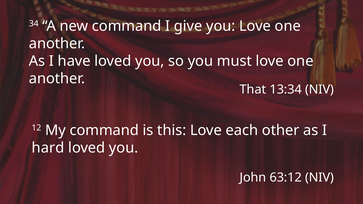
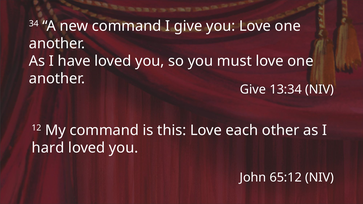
That: That -> Give (253, 90)
63:12: 63:12 -> 65:12 (286, 178)
